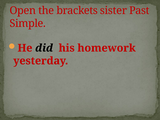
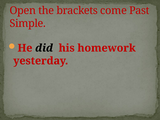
sister: sister -> come (113, 11)
